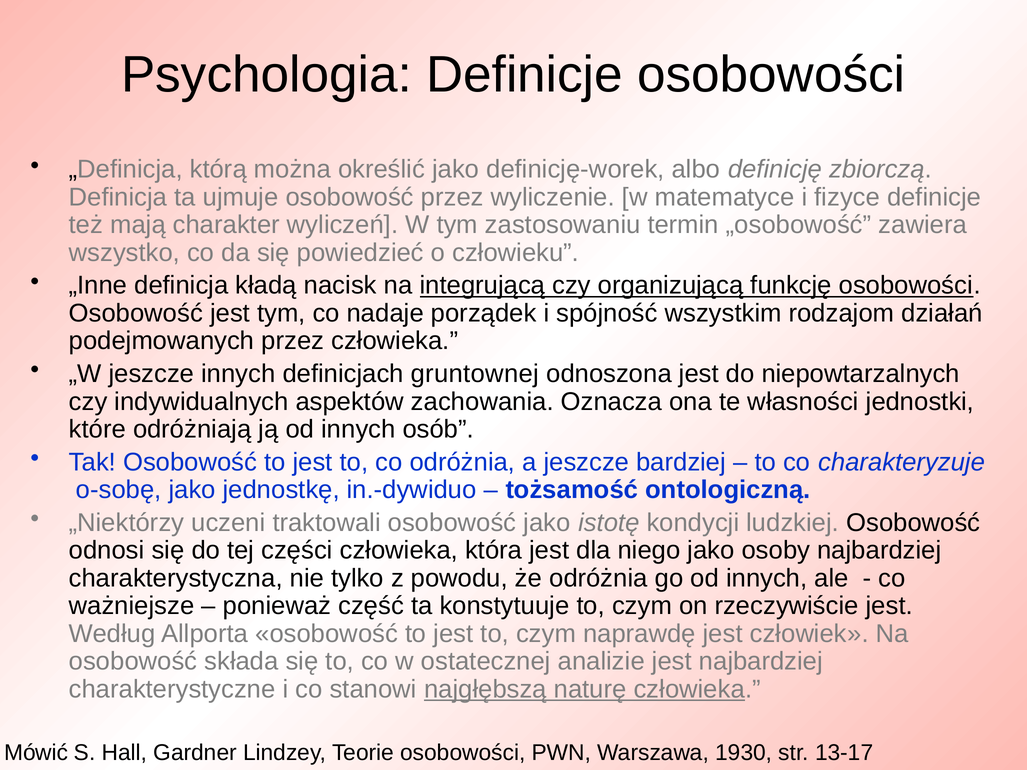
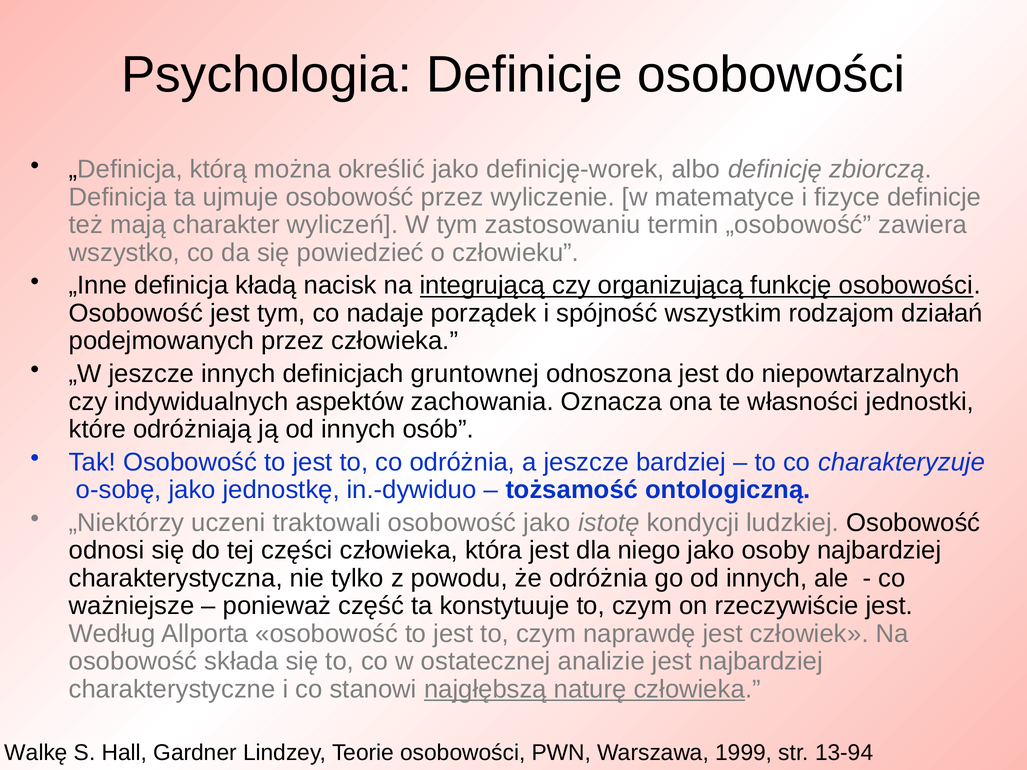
Mówić: Mówić -> Walkę (36, 753)
1930: 1930 -> 1999 (744, 753)
13-17: 13-17 -> 13-94 (844, 753)
